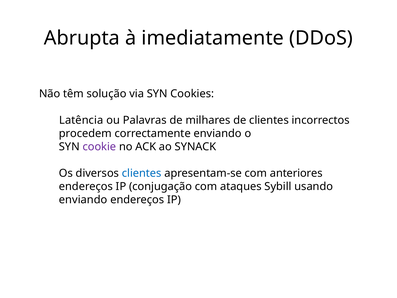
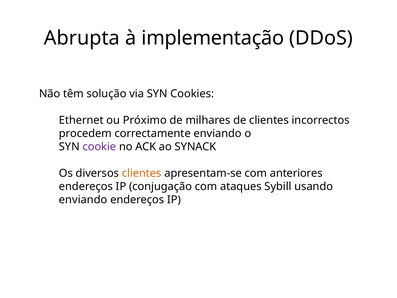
imediatamente: imediatamente -> implementação (213, 38)
Latência: Latência -> Ethernet (81, 120)
Palavras: Palavras -> Próximo (145, 120)
clientes colour: blue -> orange (142, 173)
